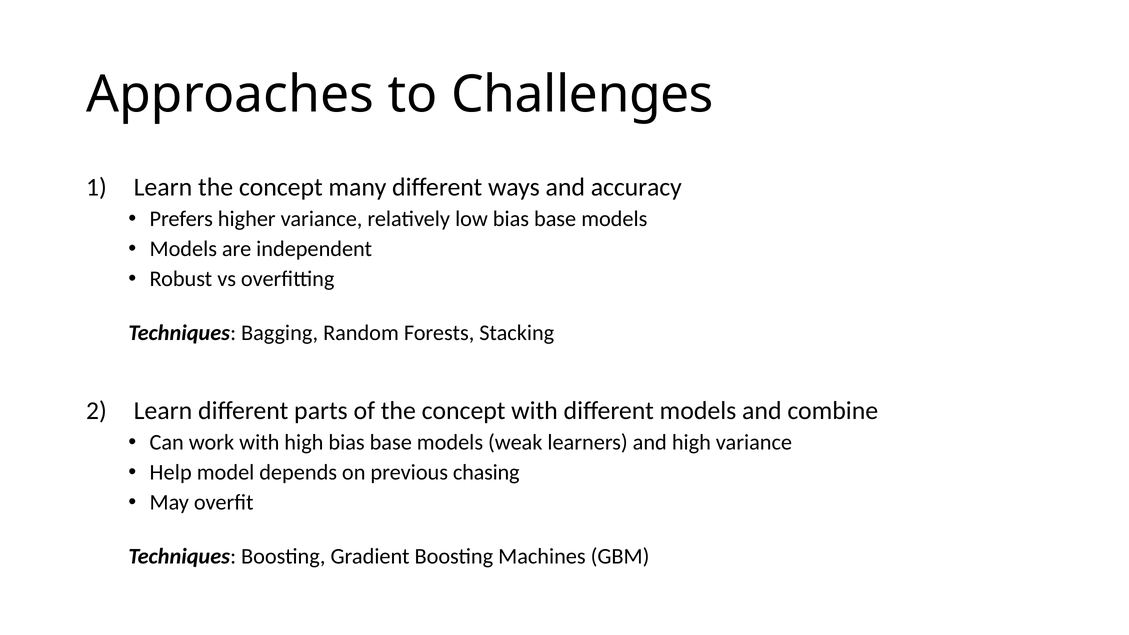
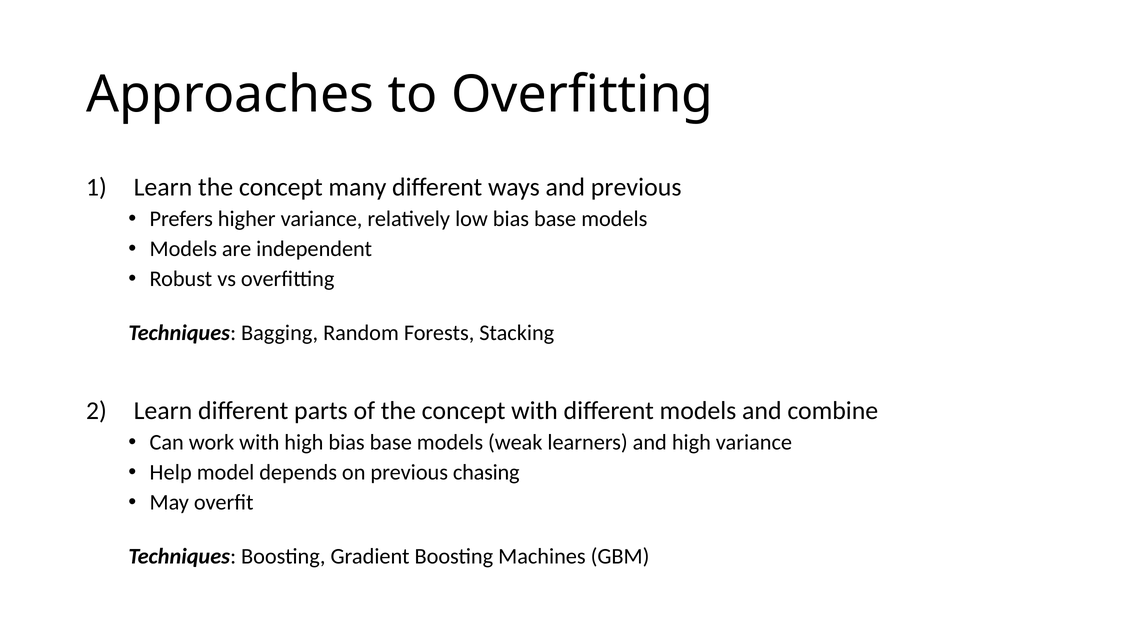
to Challenges: Challenges -> Overfitting (582, 95)
and accuracy: accuracy -> previous (636, 187)
